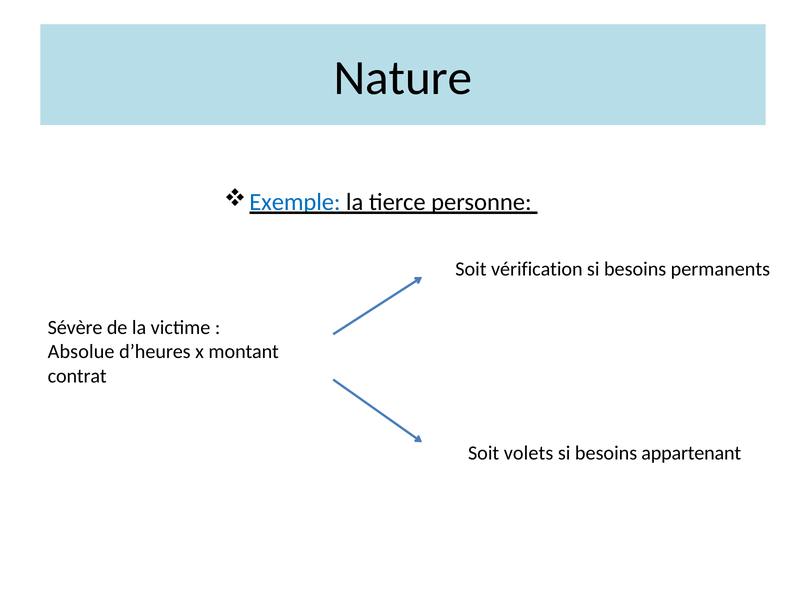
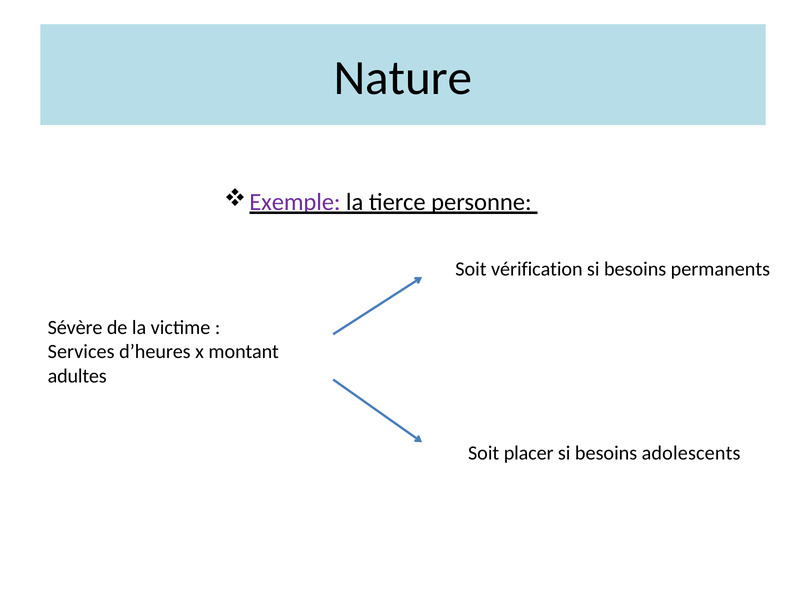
Exemple colour: blue -> purple (295, 202)
Absolue: Absolue -> Services (81, 351)
contrat: contrat -> adultes (77, 376)
volets: volets -> placer (529, 452)
appartenant: appartenant -> adolescents (691, 452)
